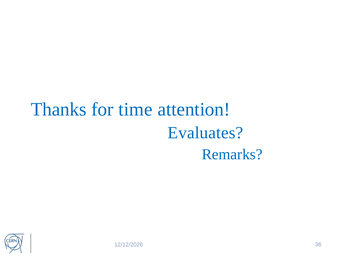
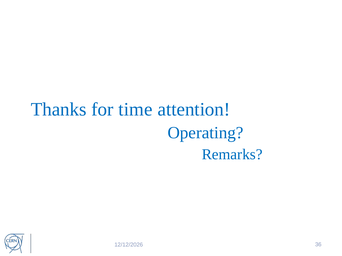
Evaluates: Evaluates -> Operating (206, 133)
